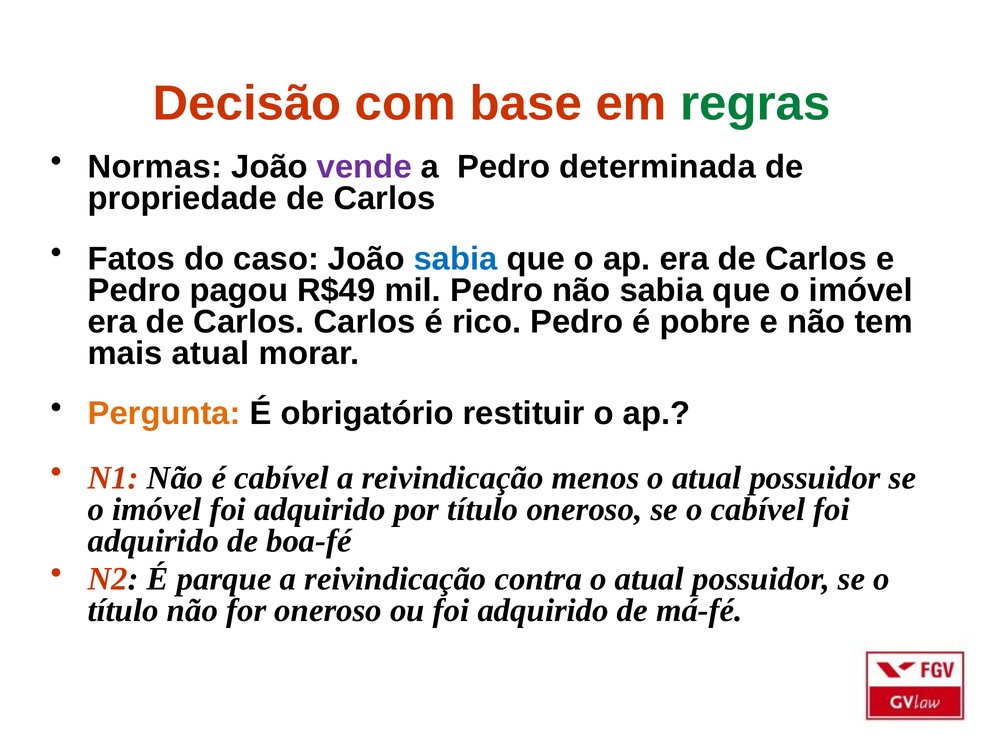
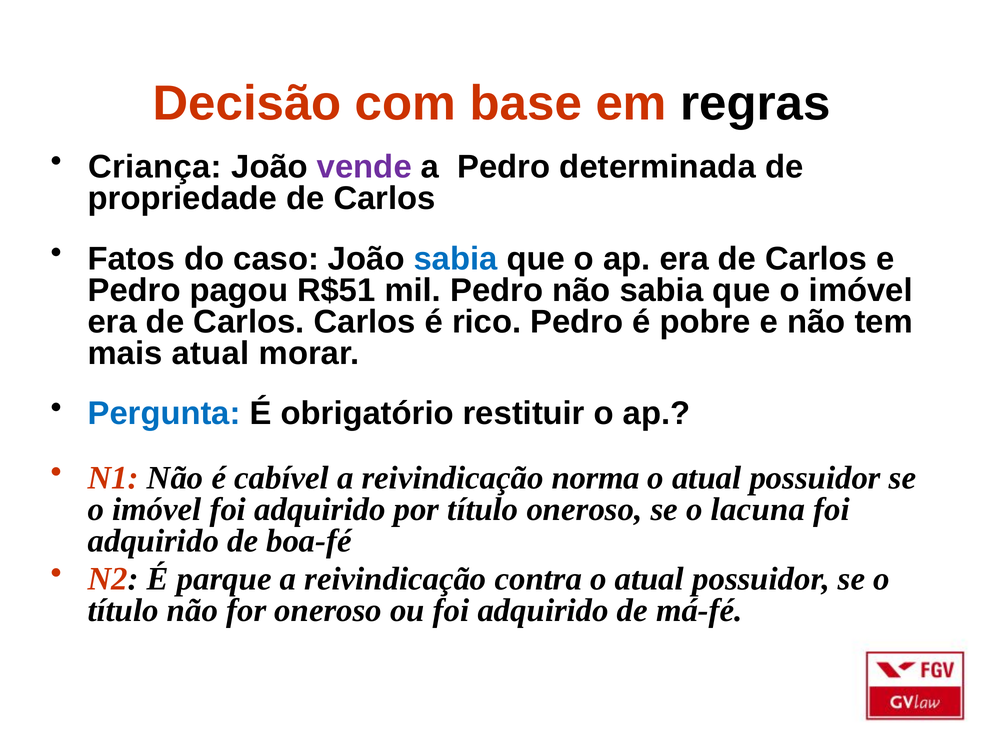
regras colour: green -> black (755, 103)
Normas: Normas -> Criança (155, 167)
R$49: R$49 -> R$51 (336, 290)
Pergunta colour: orange -> blue (164, 413)
menos: menos -> norma (596, 478)
o cabível: cabível -> lacuna (758, 509)
